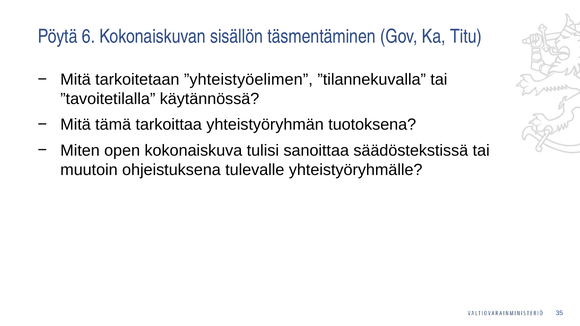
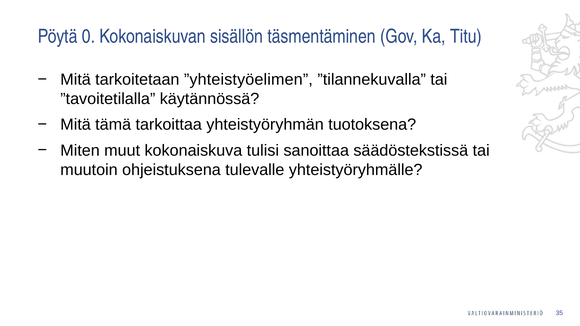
6: 6 -> 0 (89, 36)
open: open -> muut (122, 151)
